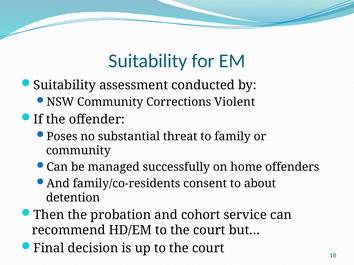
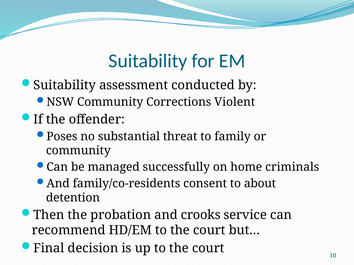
offenders: offenders -> criminals (292, 167)
cohort: cohort -> crooks (201, 215)
